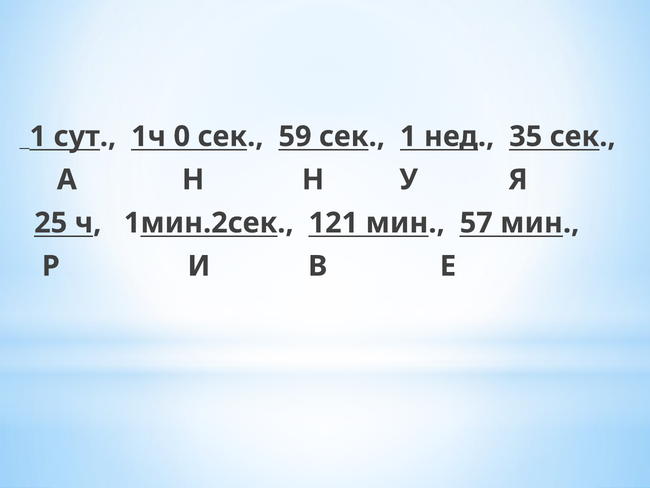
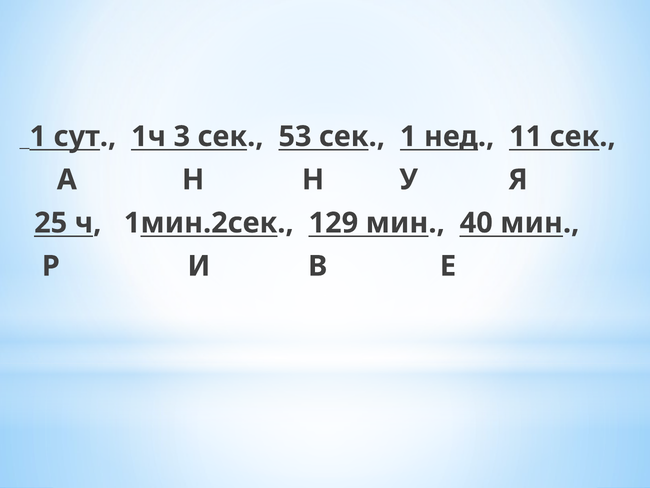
0: 0 -> 3 (182, 136)
59: 59 -> 53 (295, 136)
35: 35 -> 11 (526, 136)
121: 121 -> 129 (333, 223)
57: 57 -> 40 (476, 223)
